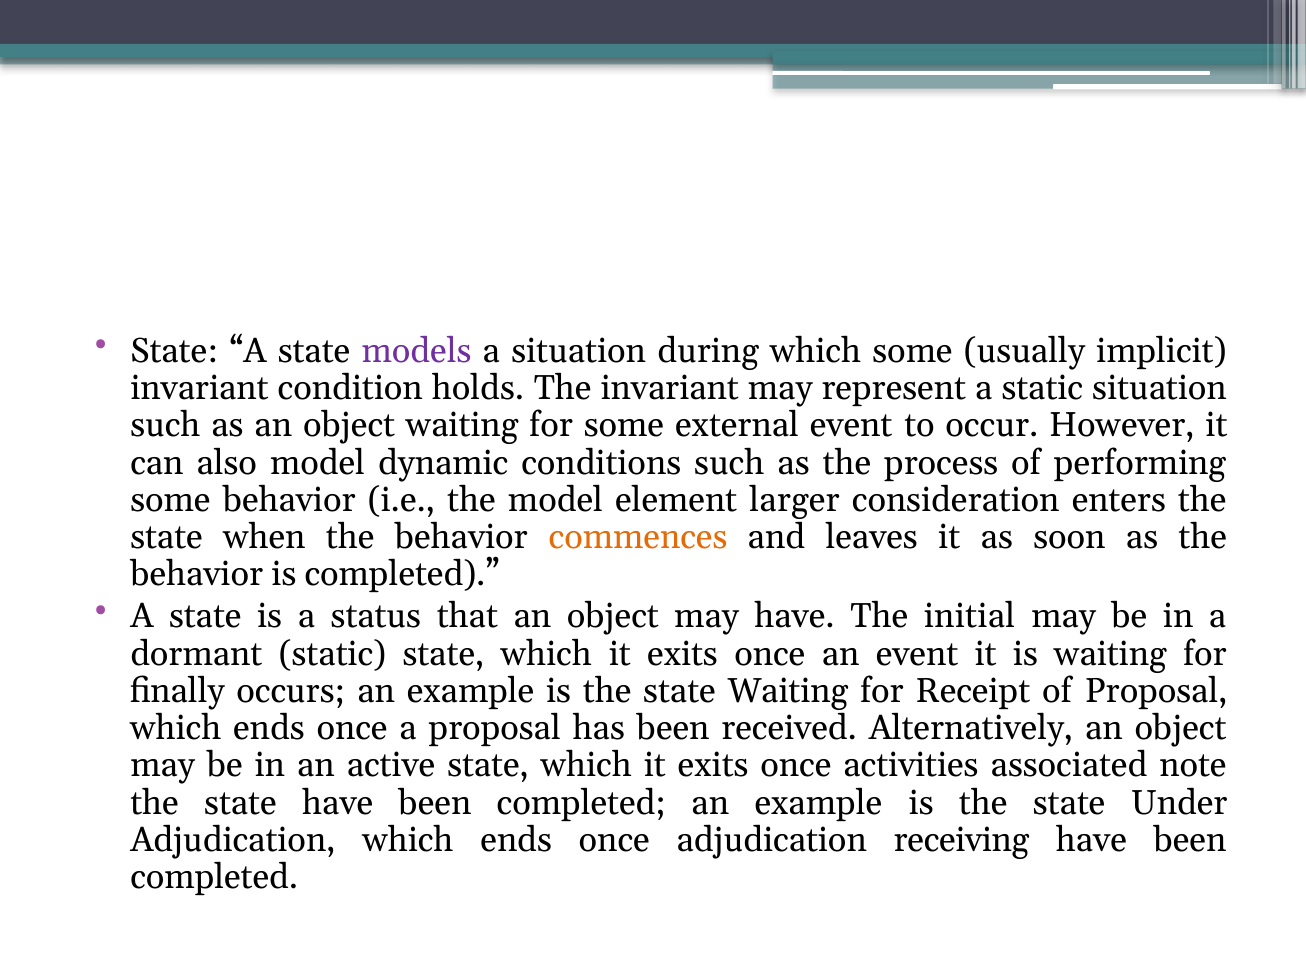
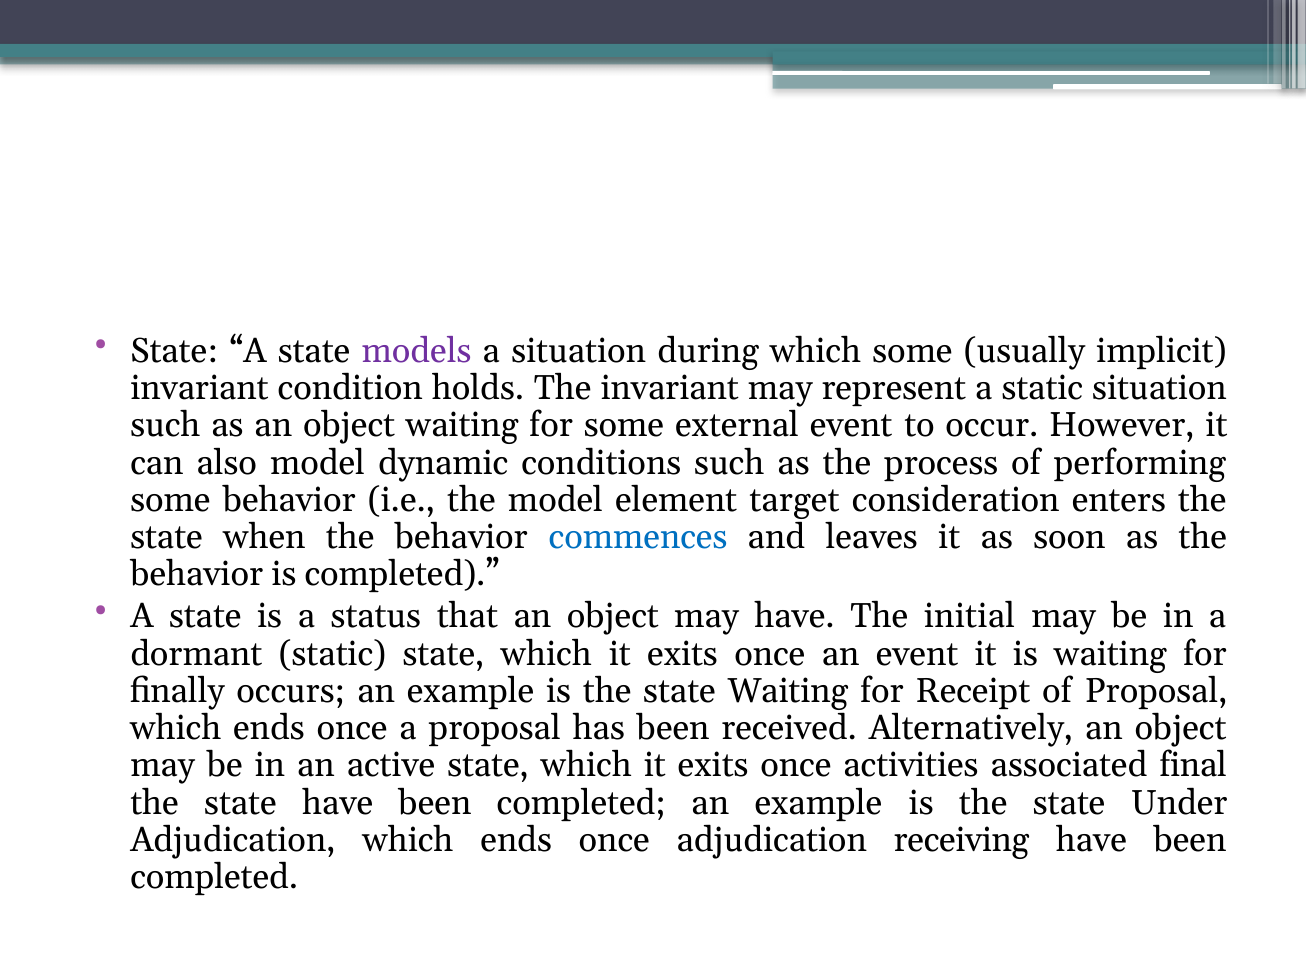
larger: larger -> target (794, 500)
commences colour: orange -> blue (638, 537)
note: note -> final (1193, 765)
